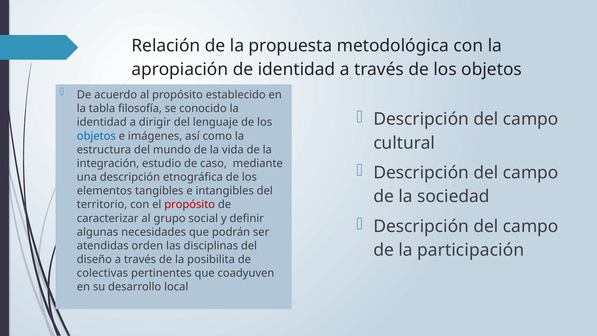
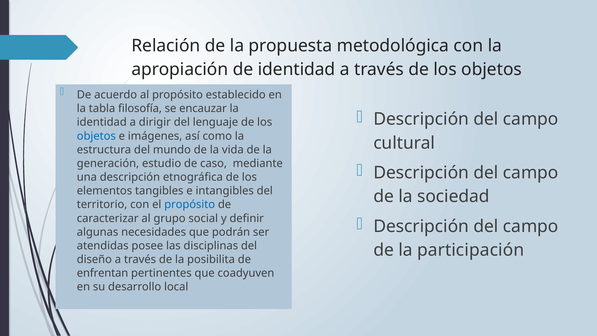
conocido: conocido -> encauzar (203, 109)
integración: integración -> generación (108, 163)
propósito colour: red -> blue (190, 205)
orden: orden -> posee (147, 246)
colectivas: colectivas -> enfrentan (103, 273)
